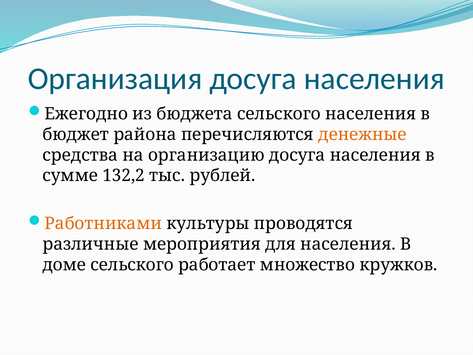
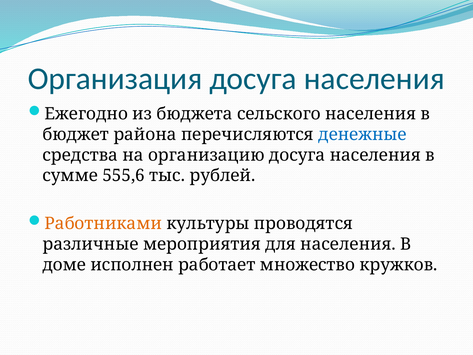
денежные colour: orange -> blue (362, 134)
132,2: 132,2 -> 555,6 (124, 176)
доме сельского: сельского -> исполнен (132, 265)
